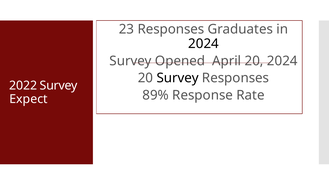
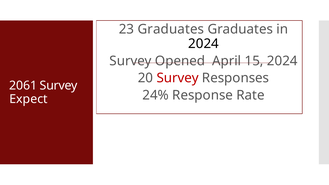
23 Responses: Responses -> Graduates (171, 29)
April 20: 20 -> 15 (254, 61)
Survey colour: black -> red (178, 78)
2022: 2022 -> 2061 (23, 86)
89%: 89% -> 24% (156, 95)
